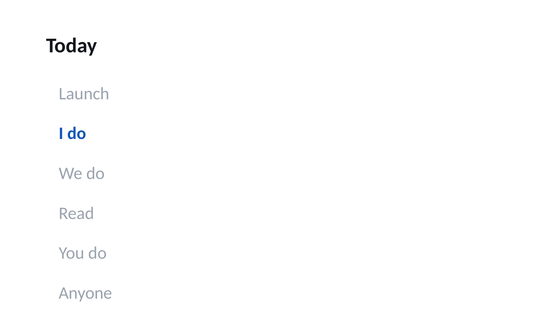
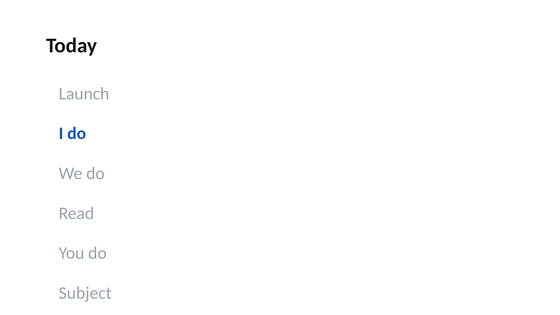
Anyone: Anyone -> Subject (85, 293)
